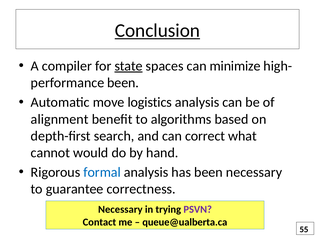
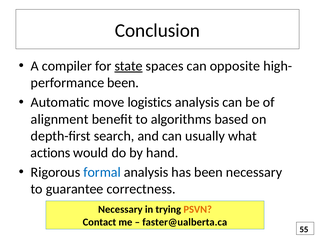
Conclusion underline: present -> none (157, 30)
minimize: minimize -> opposite (235, 66)
correct: correct -> usually (205, 136)
cannot: cannot -> actions (50, 153)
PSVN colour: purple -> orange (198, 210)
queue@ualberta.ca: queue@ualberta.ca -> faster@ualberta.ca (185, 222)
